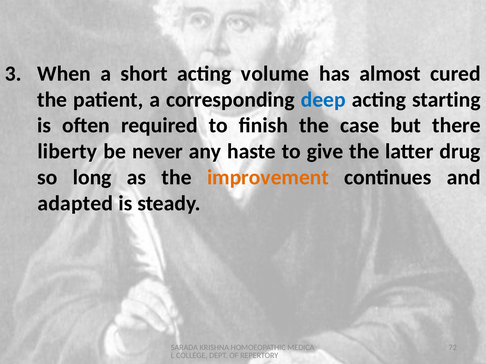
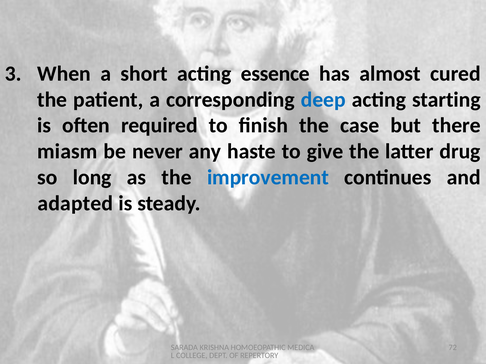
volume: volume -> essence (275, 74)
liberty: liberty -> miasm (67, 152)
improvement colour: orange -> blue (268, 178)
